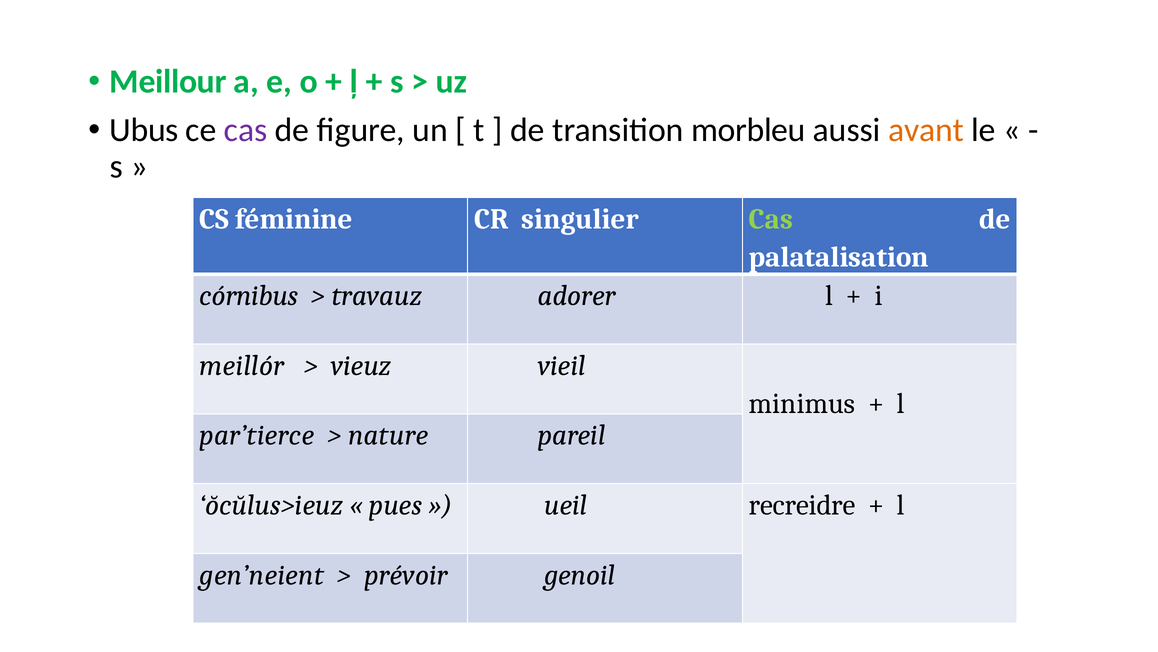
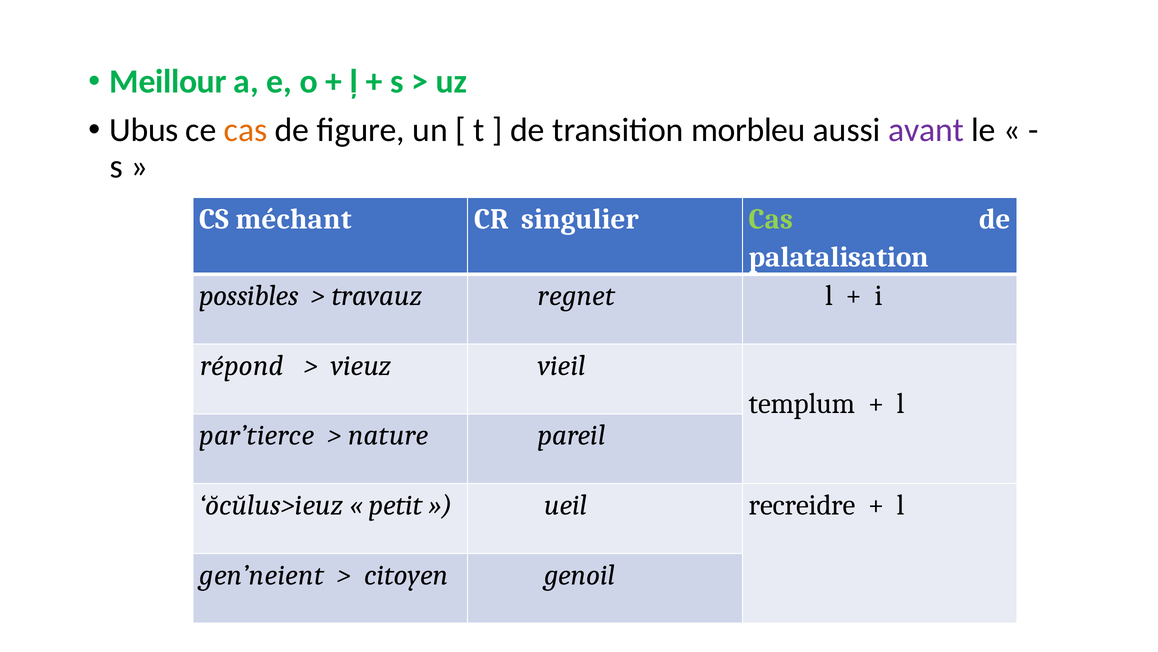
cas colour: purple -> orange (246, 130)
avant colour: orange -> purple (926, 130)
féminine: féminine -> méchant (294, 219)
córnibus: córnibus -> possibles (249, 296)
adorer: adorer -> regnet (577, 296)
meillór: meillór -> répond (242, 365)
minimus: minimus -> templum (802, 404)
pues: pues -> petit (396, 505)
prévoir: prévoir -> citoyen (406, 574)
